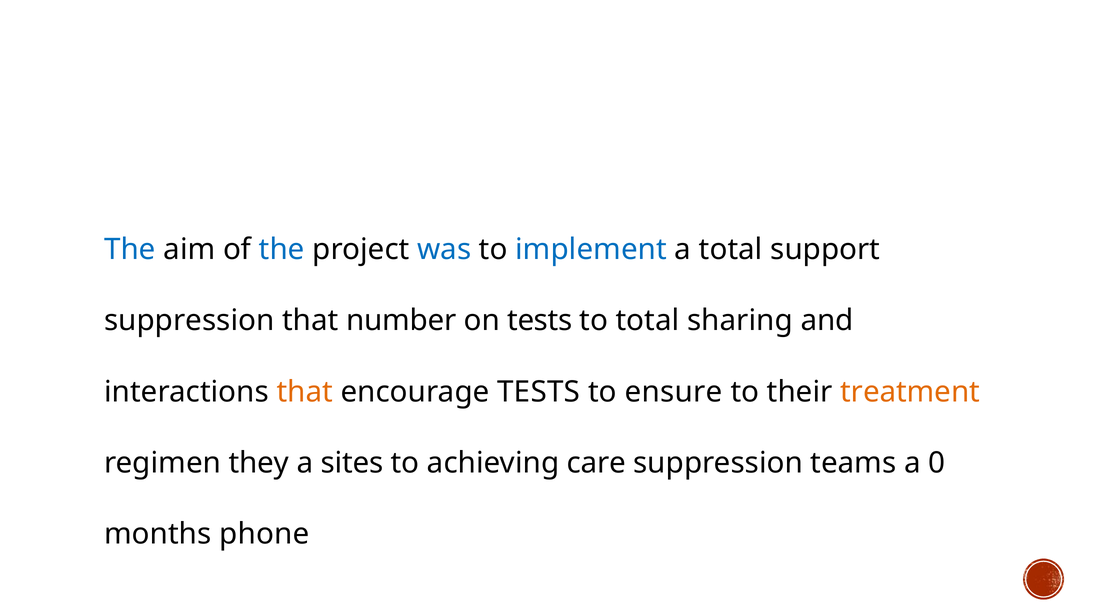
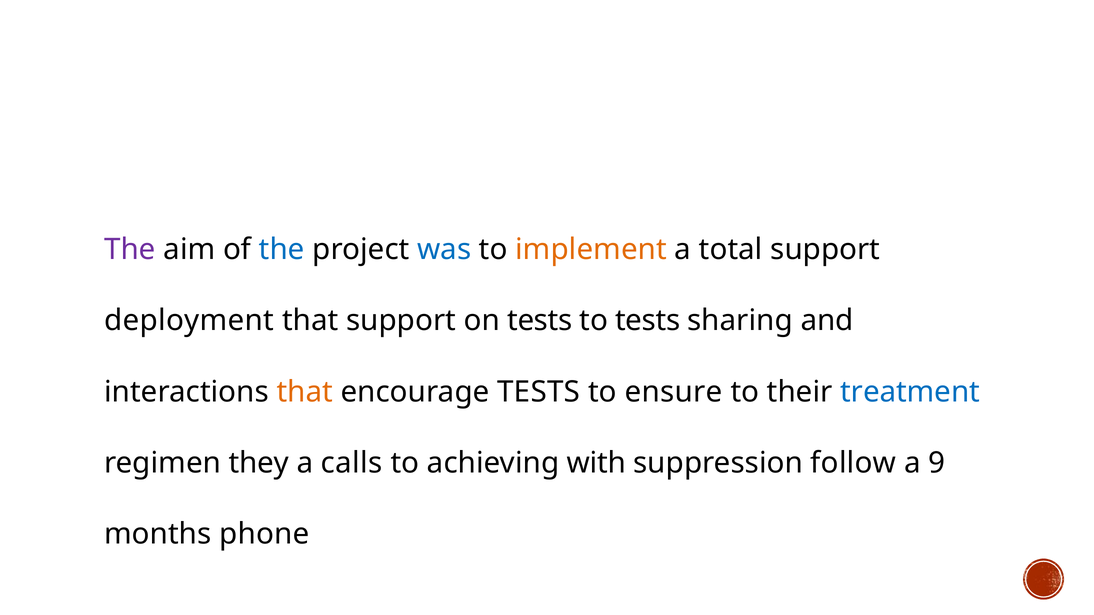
The colour: blue -> purple (130, 250)
implement colour: blue -> orange (591, 250)
suppression: suppression -> deployment (189, 321)
that number: number -> support (401, 321)
to total: total -> tests (648, 321)
treatment colour: orange -> blue (910, 392)
sites: sites -> calls (352, 463)
care: care -> with (596, 463)
teams: teams -> follow (853, 463)
0: 0 -> 9 (937, 463)
